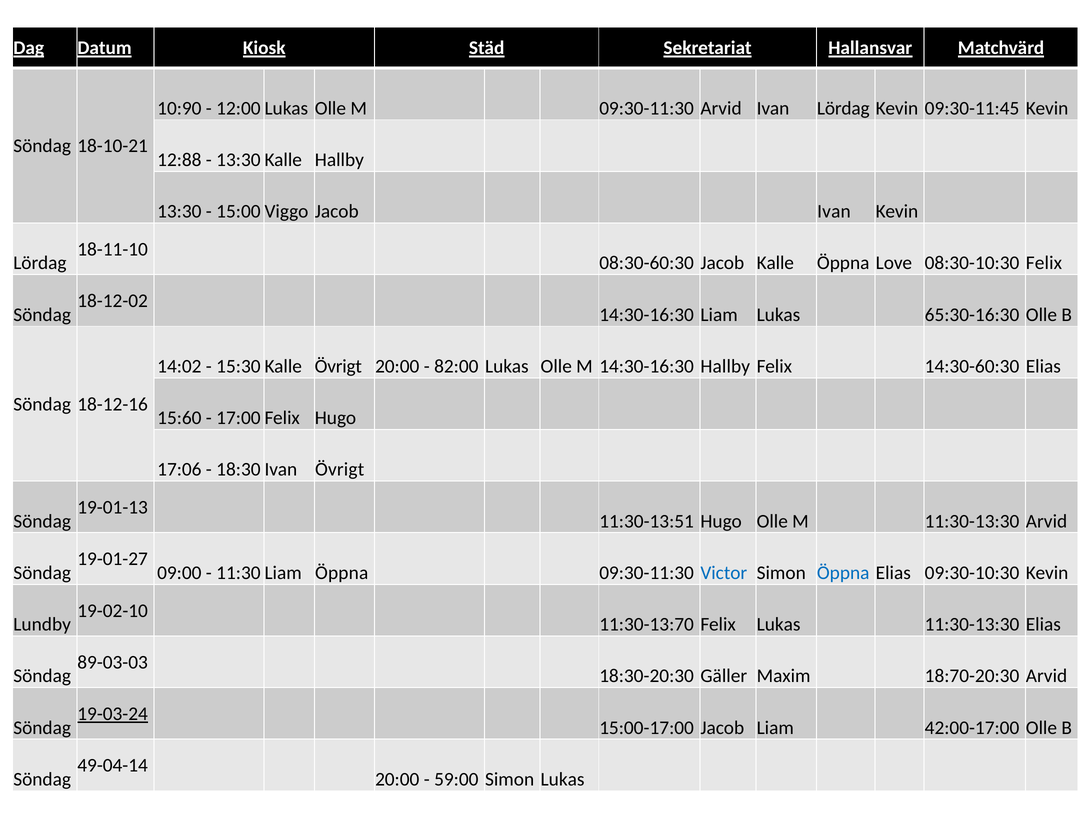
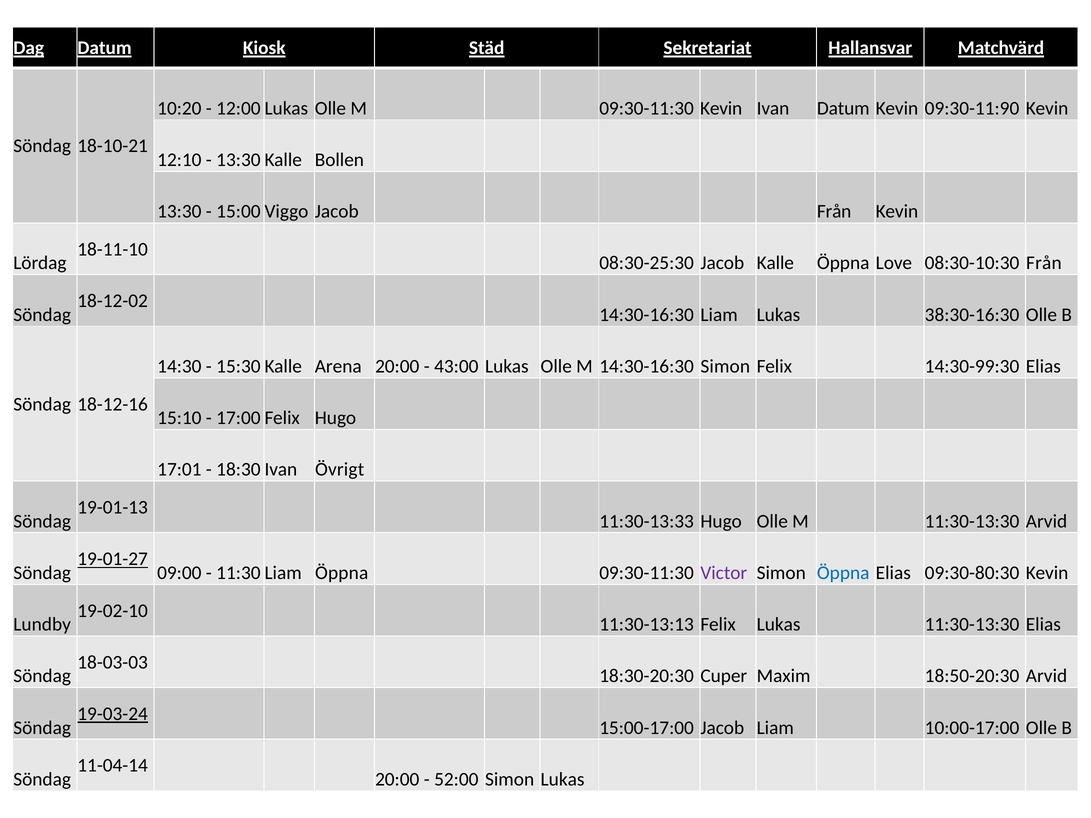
10:90: 10:90 -> 10:20 (179, 108)
09:30-11:30 Arvid: Arvid -> Kevin (721, 108)
Ivan Lördag: Lördag -> Datum (843, 108)
09:30-11:45: 09:30-11:45 -> 09:30-11:90 (972, 108)
12:88: 12:88 -> 12:10 (179, 160)
Hallby: Hallby -> Bollen (339, 160)
Jacob Ivan: Ivan -> Från (834, 211)
08:30-60:30: 08:30-60:30 -> 08:30-25:30 (647, 263)
08:30-10:30 Felix: Felix -> Från (1044, 263)
65:30-16:30: 65:30-16:30 -> 38:30-16:30 (972, 315)
14:02: 14:02 -> 14:30 (179, 366)
Övrigt: Övrigt -> Arena (338, 366)
82:00: 82:00 -> 43:00 (456, 366)
14:30-16:30 Hallby: Hallby -> Simon (725, 366)
14:30-60:30: 14:30-60:30 -> 14:30-99:30 (972, 366)
15:60: 15:60 -> 15:10 (179, 418)
17:06: 17:06 -> 17:01 (179, 470)
11:30-13:51: 11:30-13:51 -> 11:30-13:33 (647, 521)
19-01-27 underline: none -> present (113, 559)
Victor colour: blue -> purple (724, 573)
09:30-10:30: 09:30-10:30 -> 09:30-80:30 (972, 573)
11:30-13:70: 11:30-13:70 -> 11:30-13:13 (647, 625)
89-03-03: 89-03-03 -> 18-03-03 (113, 662)
Gäller: Gäller -> Cuper (724, 676)
18:70-20:30: 18:70-20:30 -> 18:50-20:30 (972, 676)
42:00-17:00: 42:00-17:00 -> 10:00-17:00 (972, 728)
49-04-14: 49-04-14 -> 11-04-14 (113, 766)
59:00: 59:00 -> 52:00 (456, 780)
